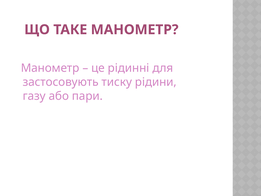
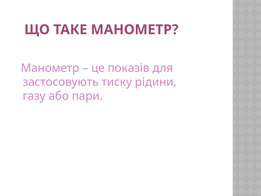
рідинні: рідинні -> показів (129, 68)
